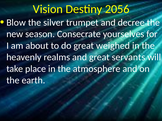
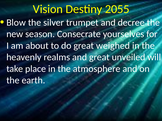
2056: 2056 -> 2055 (117, 9)
servants: servants -> unveiled (129, 57)
